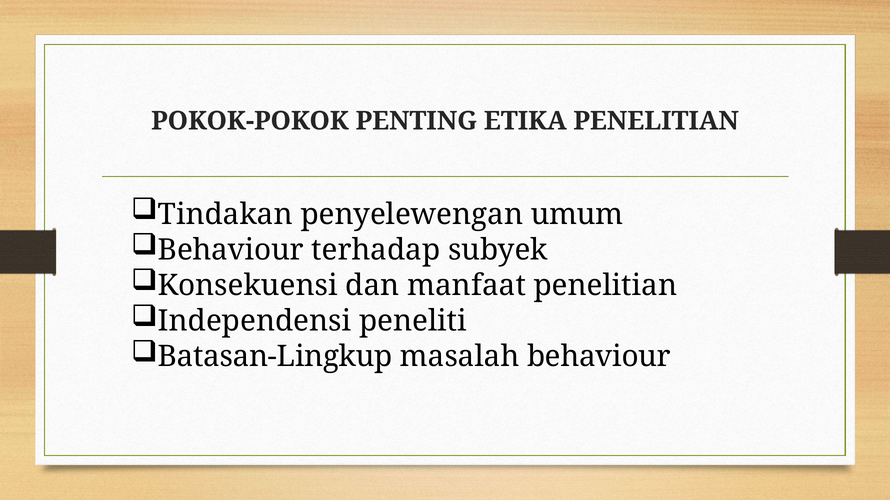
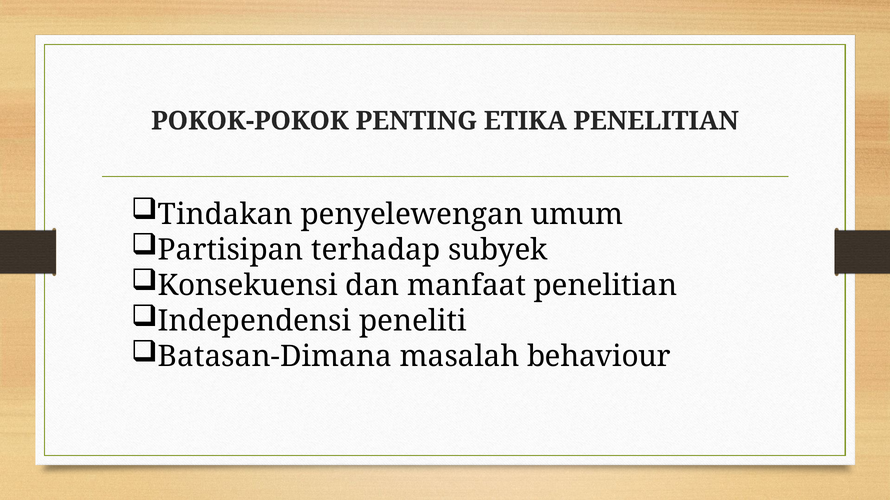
Behaviour: Behaviour -> Partisipan (231, 250)
Batasan-Lingkup: Batasan-Lingkup -> Batasan-Dimana (275, 357)
